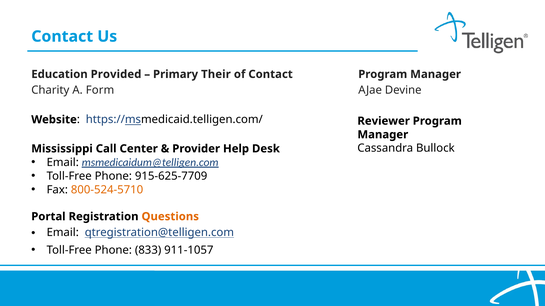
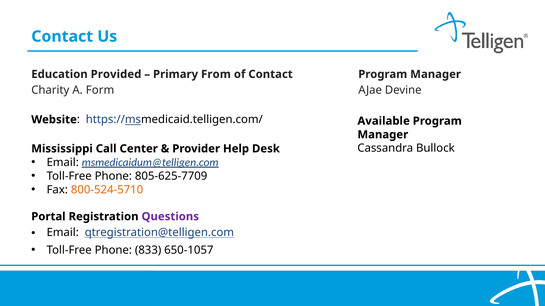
Their: Their -> From (216, 74)
Reviewer: Reviewer -> Available (384, 121)
915-625-7709: 915-625-7709 -> 805-625-7709 (171, 176)
Questions colour: orange -> purple (170, 217)
911-1057: 911-1057 -> 650-1057 (189, 251)
